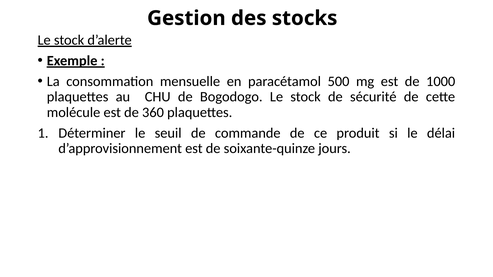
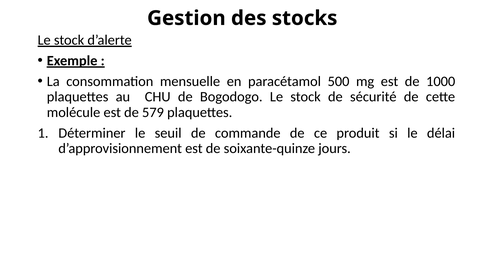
360: 360 -> 579 (153, 113)
